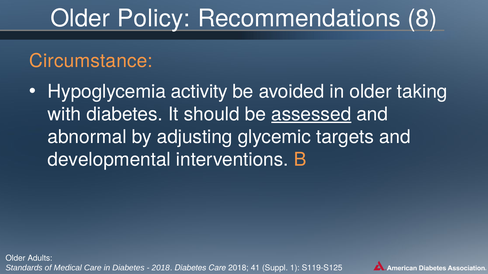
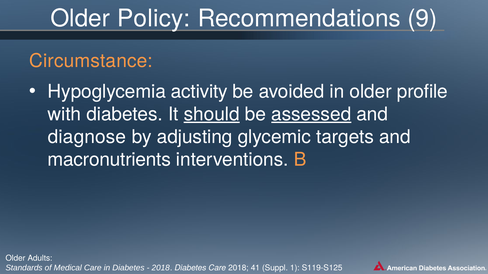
8: 8 -> 9 (422, 18)
taking: taking -> profile (422, 92)
should underline: none -> present (212, 114)
abnormal: abnormal -> diagnose (87, 137)
developmental: developmental -> macronutrients (109, 160)
